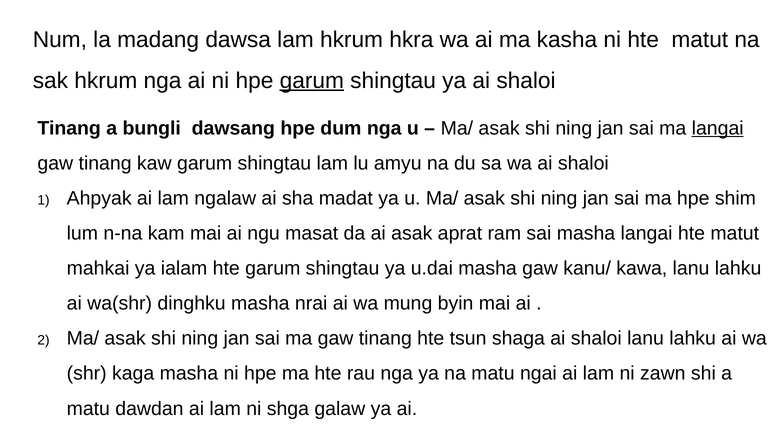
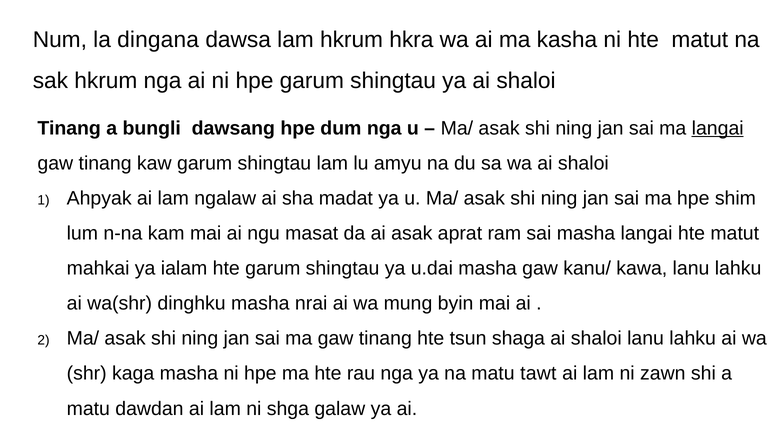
madang: madang -> dingana (158, 40)
garum underline: present -> none (312, 81)
ngai: ngai -> tawt (538, 374)
